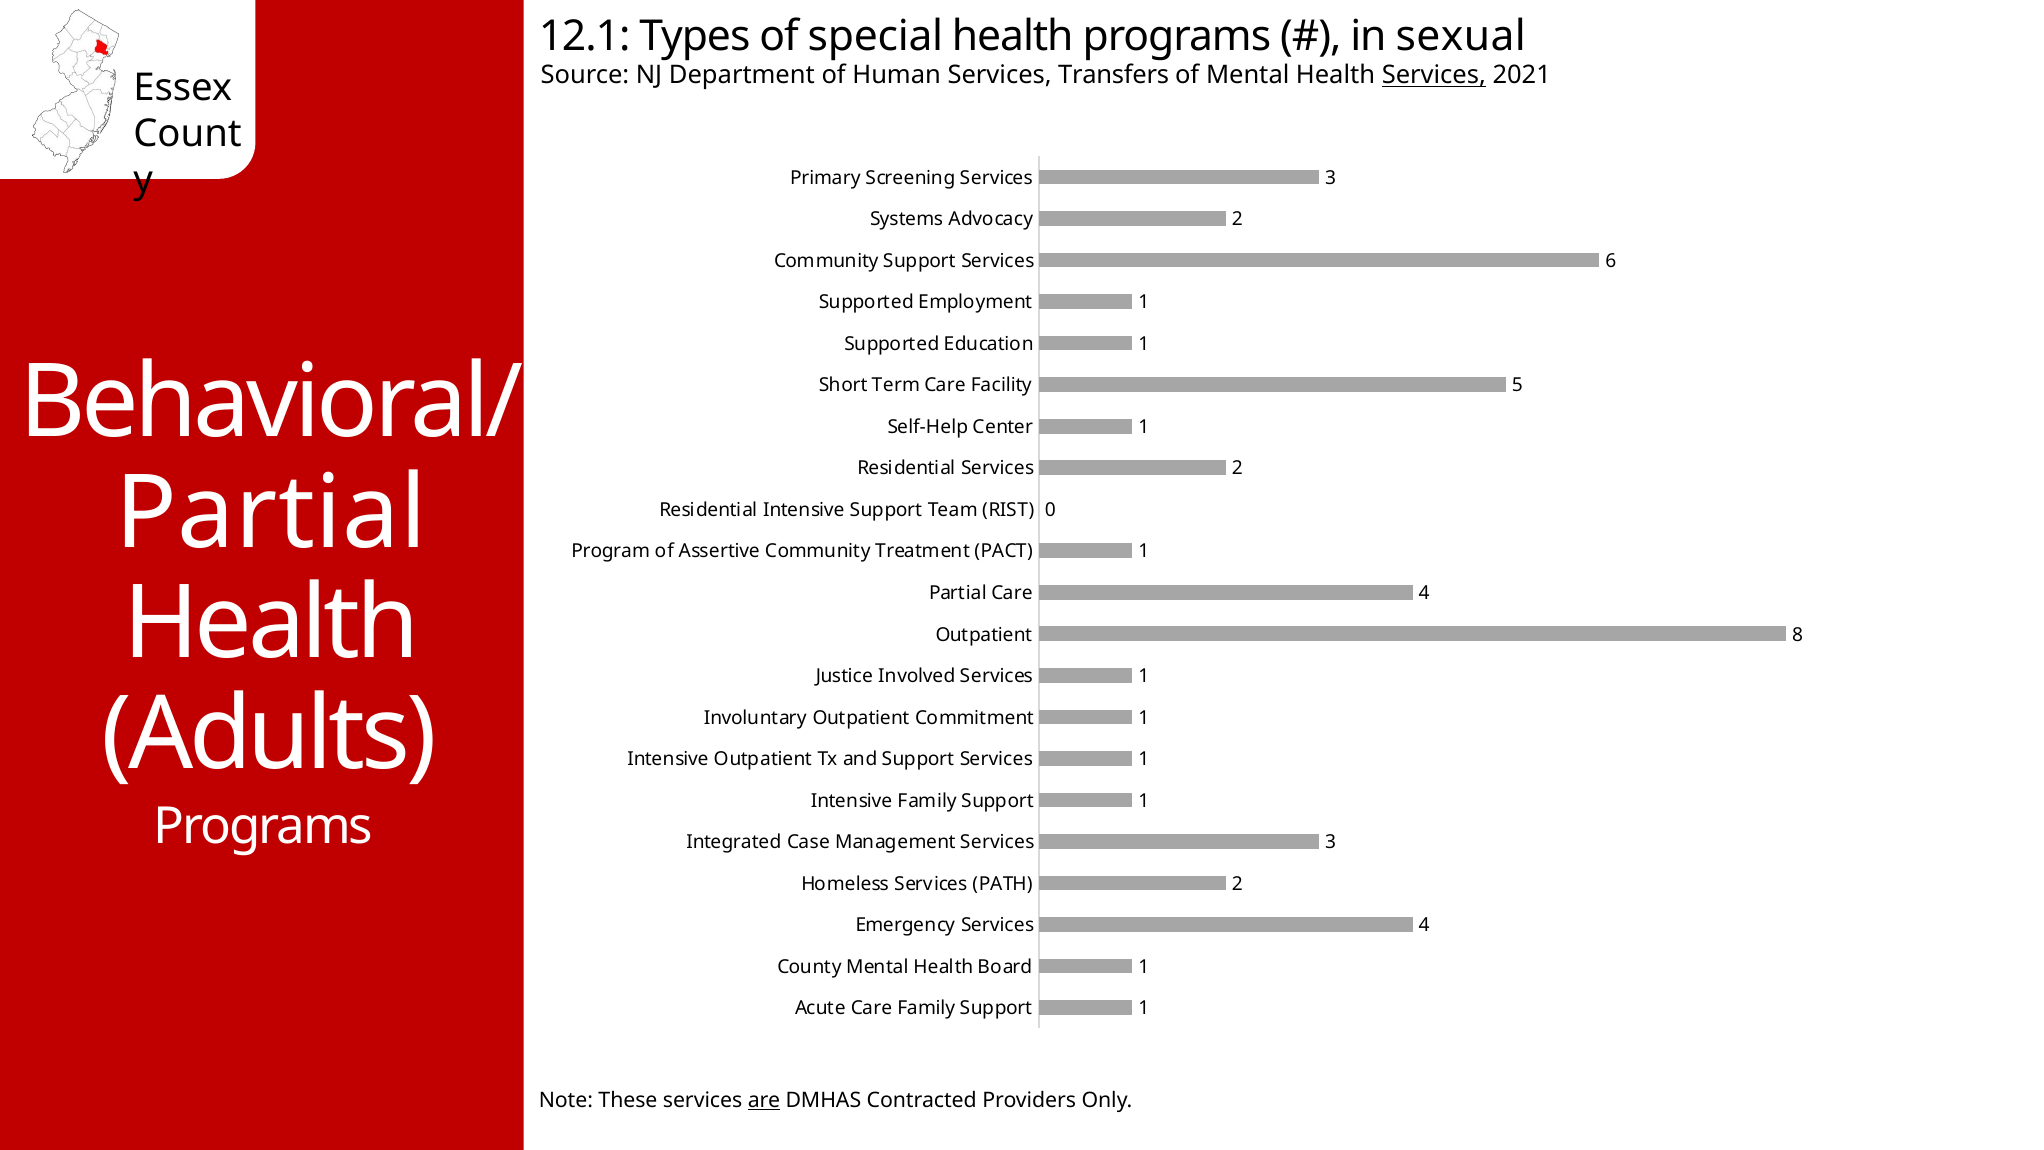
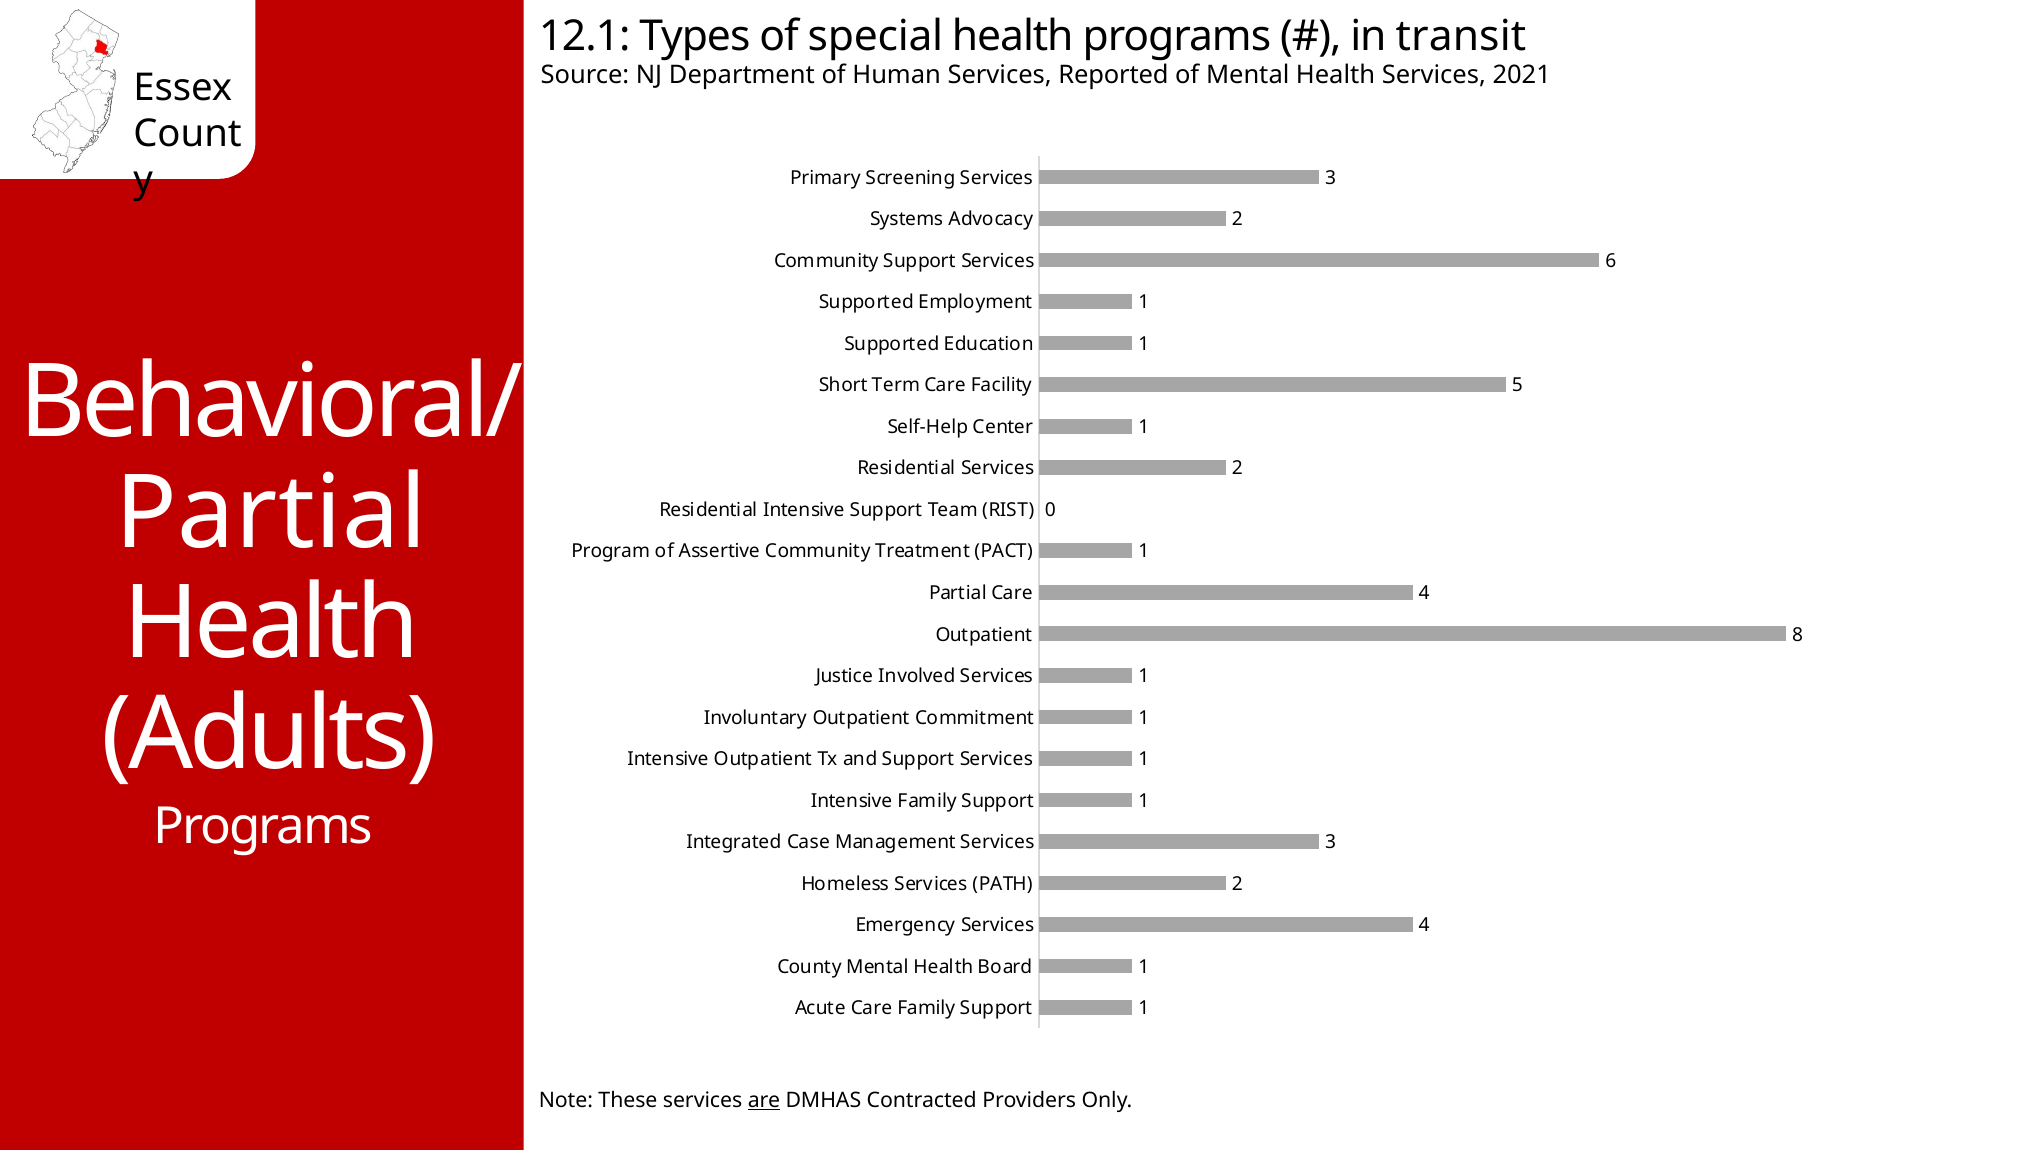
sexual: sexual -> transit (1461, 36)
Transfers: Transfers -> Reported (1113, 75)
Services underline: present -> none (1434, 75)
